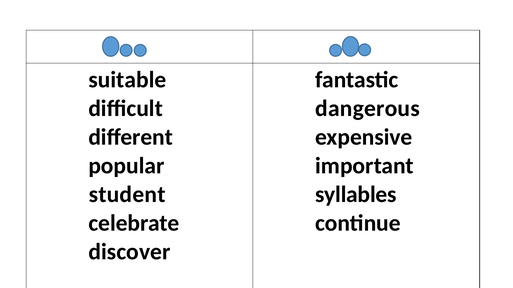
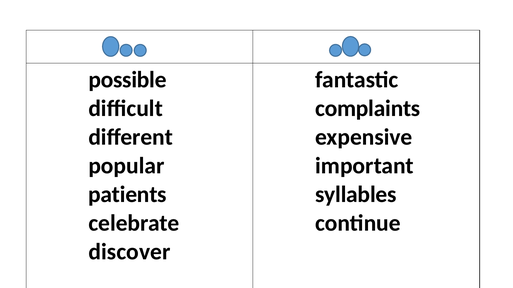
suitable: suitable -> possible (128, 80)
dangerous: dangerous -> complaints (368, 109)
student: student -> patients (127, 195)
